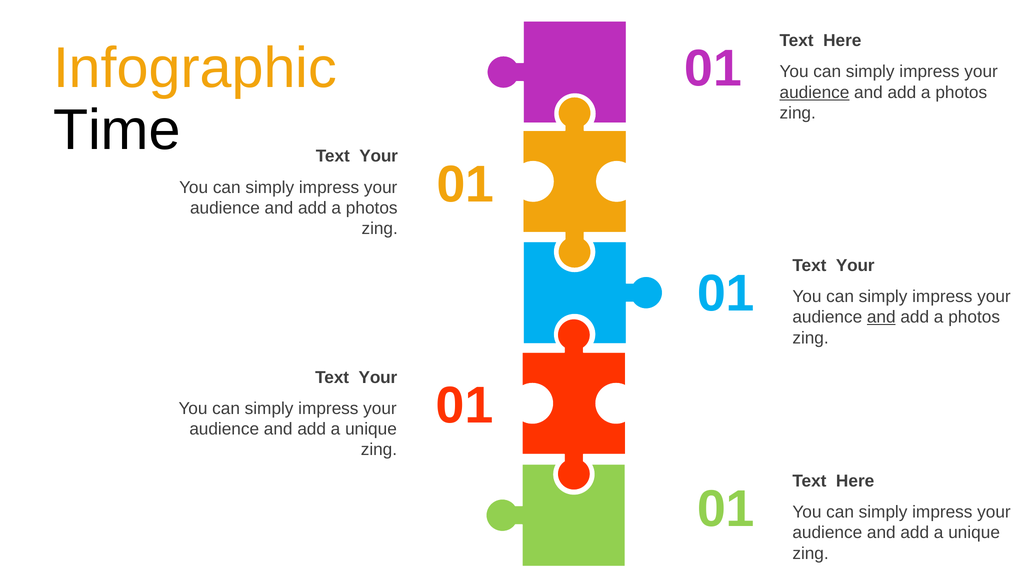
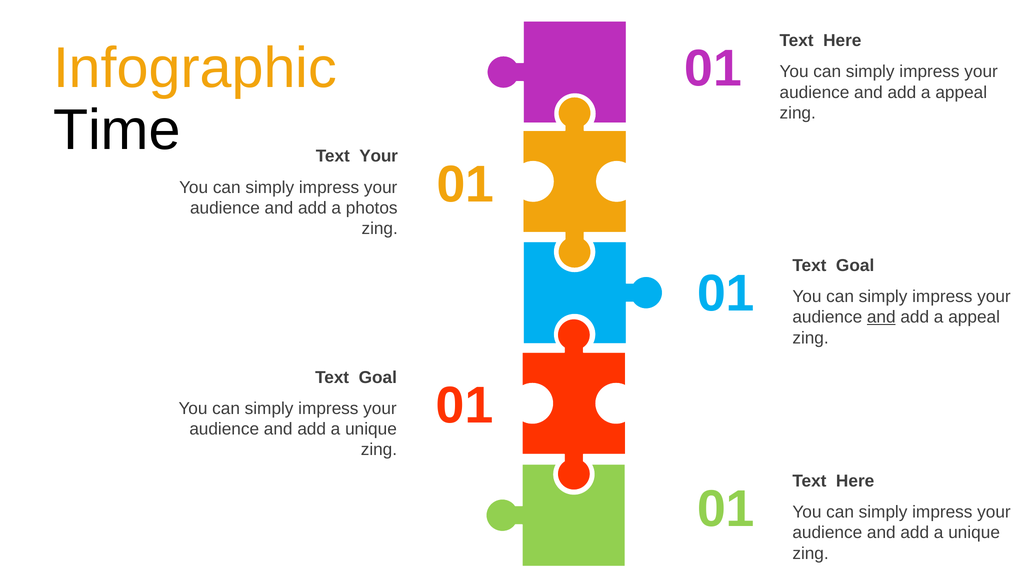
audience underline: present -> none (815, 92)
photos: photos -> appeal (961, 92)
Your: Your -> Goal (855, 265)
photos: photos -> appeal (974, 317)
Your: Your -> Goal (378, 377)
